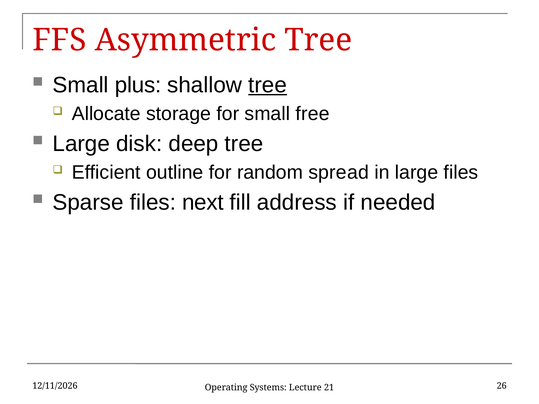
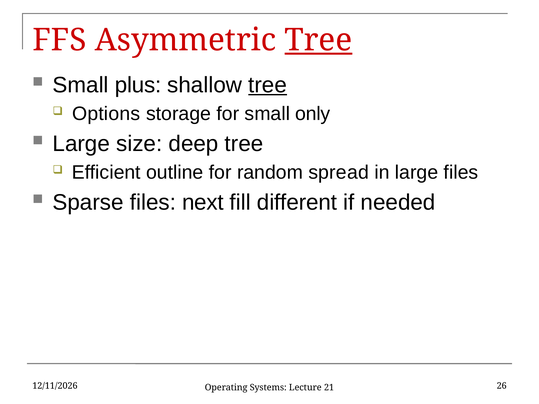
Tree underline: none -> present (318, 40)
Allocate: Allocate -> Options (106, 114)
free: free -> only (313, 114)
disk: disk -> size (139, 144)
address: address -> different (297, 202)
